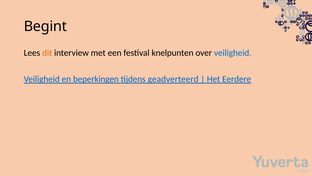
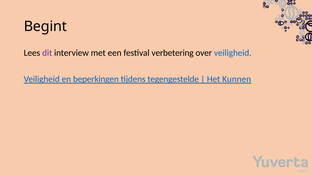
dit colour: orange -> purple (47, 53)
knelpunten: knelpunten -> verbetering (173, 53)
geadverteerd: geadverteerd -> tegengestelde (173, 79)
Eerdere: Eerdere -> Kunnen (237, 79)
